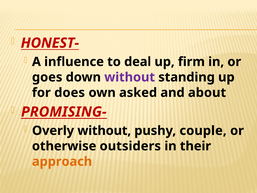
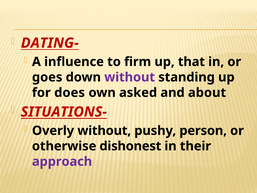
HONEST-: HONEST- -> DATING- (50, 43)
deal: deal -> firm (138, 62)
firm: firm -> that (191, 62)
PROMISING-: PROMISING- -> SITUATIONS- (64, 112)
couple: couple -> person (203, 130)
outsiders: outsiders -> dishonest (130, 146)
approach colour: orange -> purple (62, 161)
